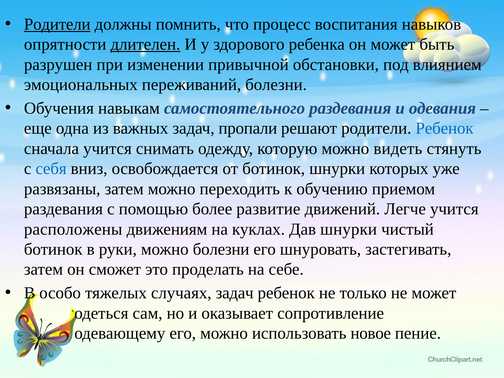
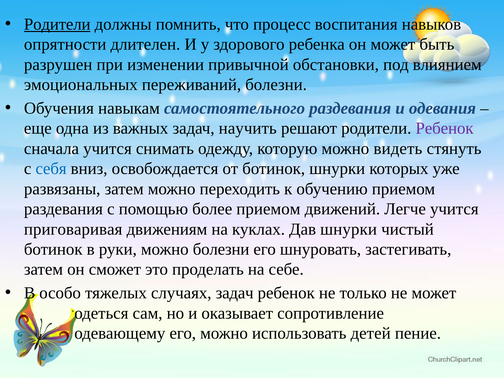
длителен underline: present -> none (145, 44)
пропали: пропали -> научить (248, 128)
Ребенок colour: blue -> purple (445, 128)
более развитие: развитие -> приемом (268, 209)
расположены: расположены -> приговаривая (73, 229)
новое: новое -> детей (371, 333)
